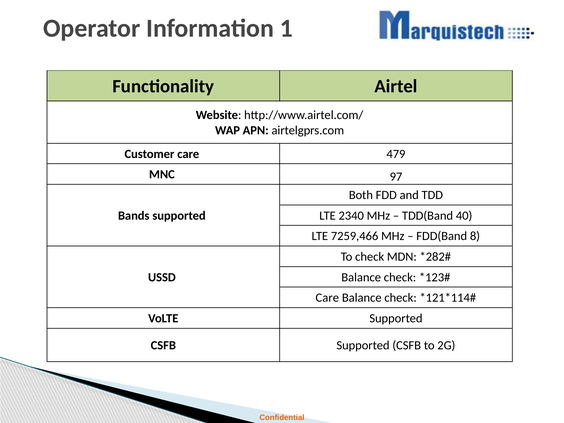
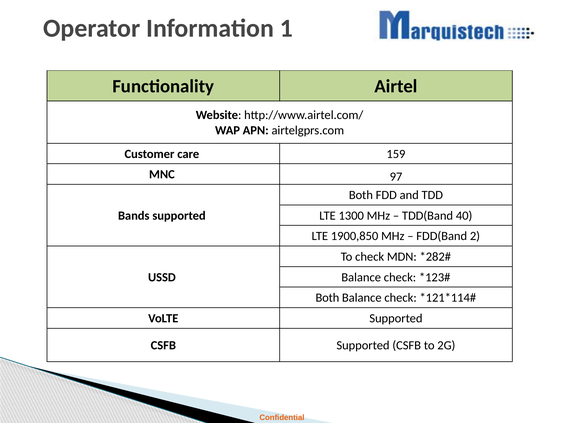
479: 479 -> 159 (396, 154)
2340: 2340 -> 1300 (351, 216)
7259,466: 7259,466 -> 1900,850 (355, 236)
8: 8 -> 2 (475, 236)
Care: Care -> Both (327, 298)
